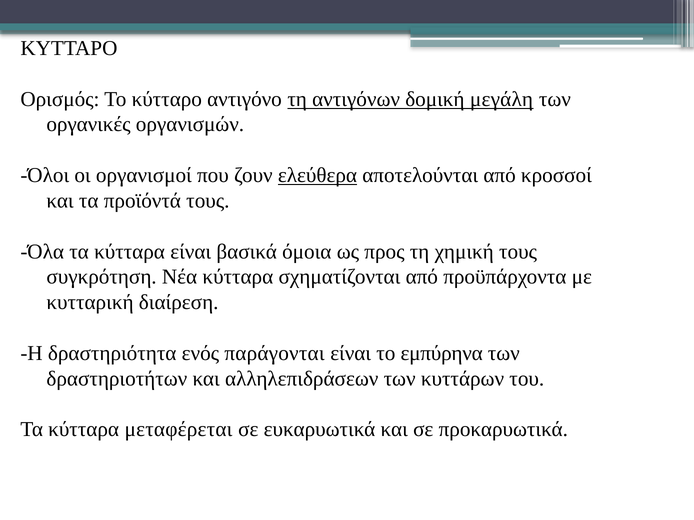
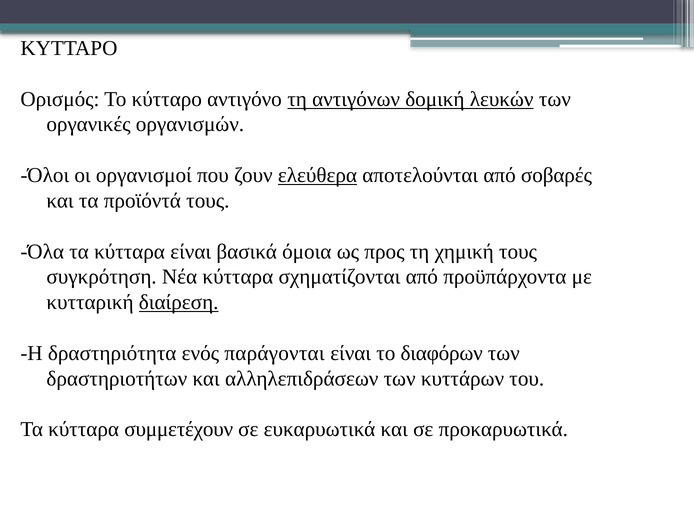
μεγάλη: μεγάλη -> λευκών (502, 99)
κροσσοί: κροσσοί -> σοβαρές (556, 175)
διαίρεση underline: none -> present (179, 303)
εμπύρηνα: εμπύρηνα -> διαφόρων (442, 354)
μεταφέρεται: μεταφέρεται -> συμμετέχουν (179, 430)
